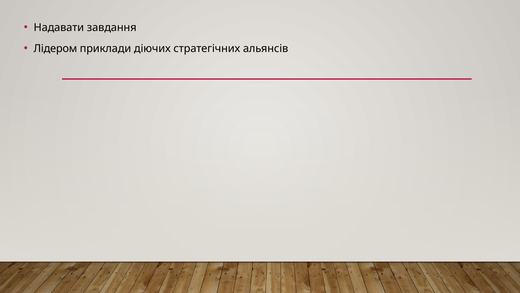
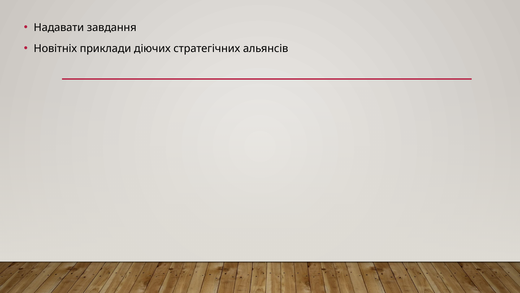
Лідером: Лідером -> Новітніх (55, 48)
